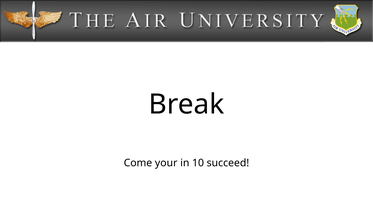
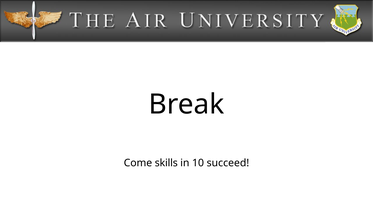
your: your -> skills (166, 163)
